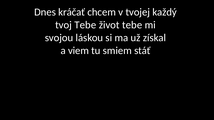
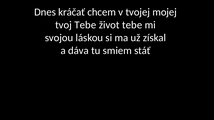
každý: každý -> mojej (165, 12)
viem: viem -> dáva (78, 51)
